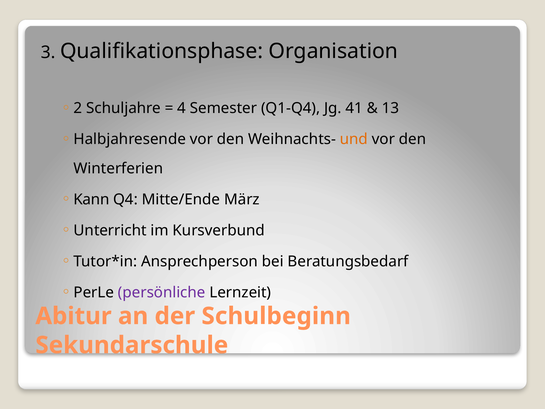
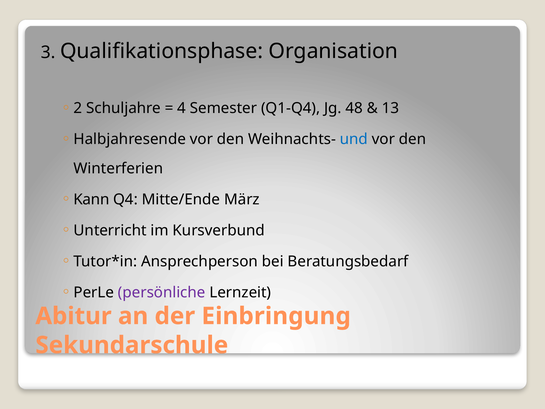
41: 41 -> 48 (354, 108)
und colour: orange -> blue (354, 139)
Schulbeginn: Schulbeginn -> Einbringung (276, 316)
